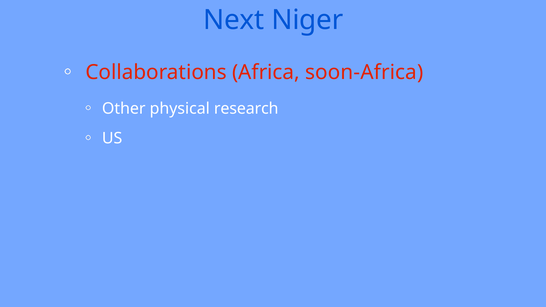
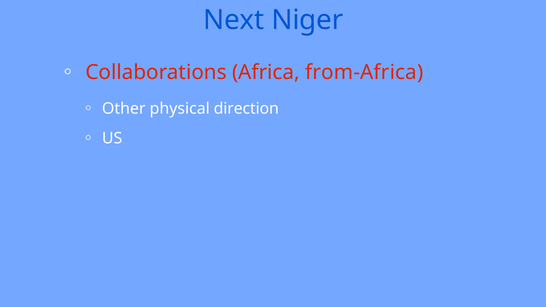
soon-Africa: soon-Africa -> from-Africa (364, 72)
research: research -> direction (246, 109)
